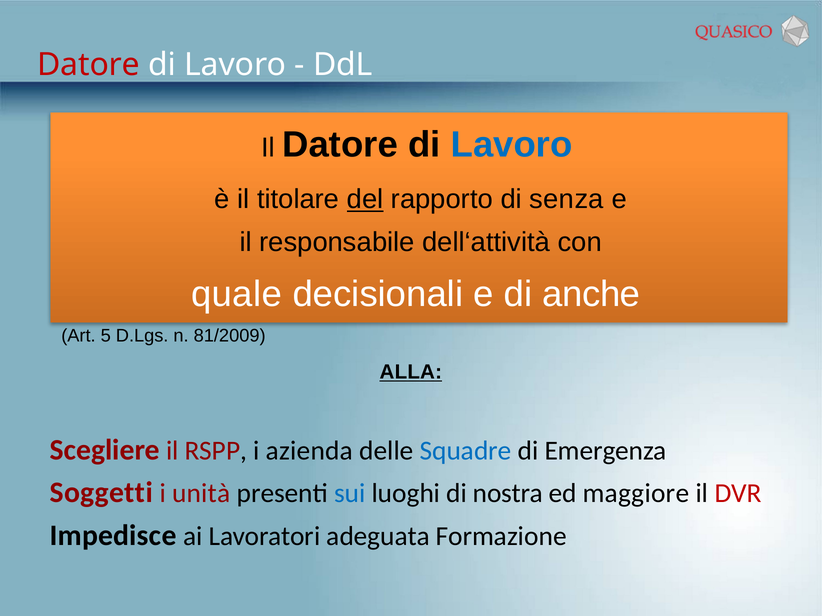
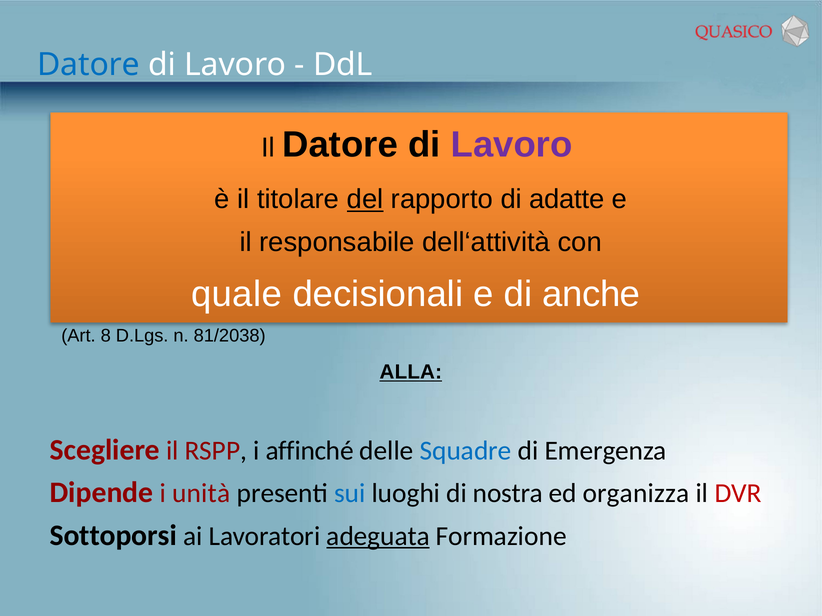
Datore colour: red -> blue (89, 65)
Lavoro colour: blue -> purple (512, 145)
senza: senza -> adatte (567, 200)
5: 5 -> 8 (106, 336)
81/2009: 81/2009 -> 81/2038 (230, 336)
azienda: azienda -> affinché (310, 451)
Soggetti: Soggetti -> Dipende (101, 493)
maggiore: maggiore -> organizza (636, 494)
Impedisce: Impedisce -> Sottoporsi (113, 536)
adeguata underline: none -> present (378, 536)
